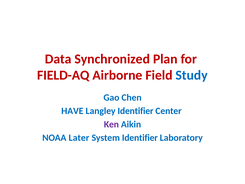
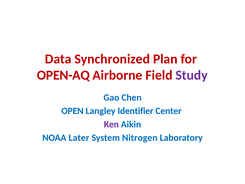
FIELD-AQ: FIELD-AQ -> OPEN-AQ (63, 75)
Study colour: blue -> purple (192, 75)
HAVE: HAVE -> OPEN (72, 111)
System Identifier: Identifier -> Nitrogen (140, 137)
